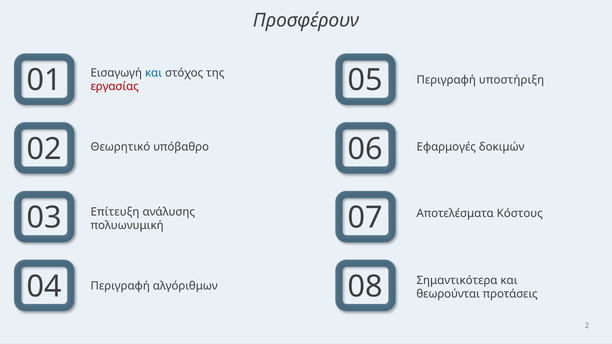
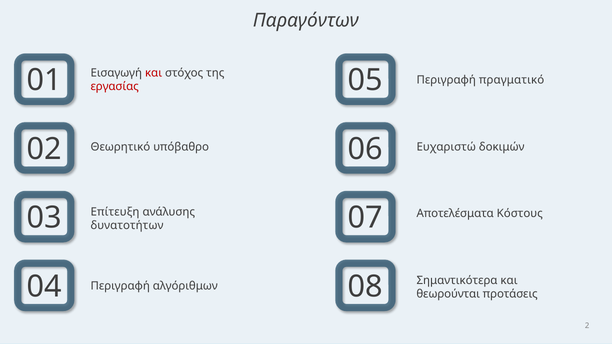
Προσφέρουν: Προσφέρουν -> Παραγόντων (306, 21)
και colour: blue -> red (154, 73)
υποστήριξη: υποστήριξη -> πραγματικό (512, 80)
Εφαρμογές: Εφαρμογές -> Ευχαριστώ (446, 147)
πολυωνυμική: πολυωνυμική -> δυνατοτήτων (127, 226)
